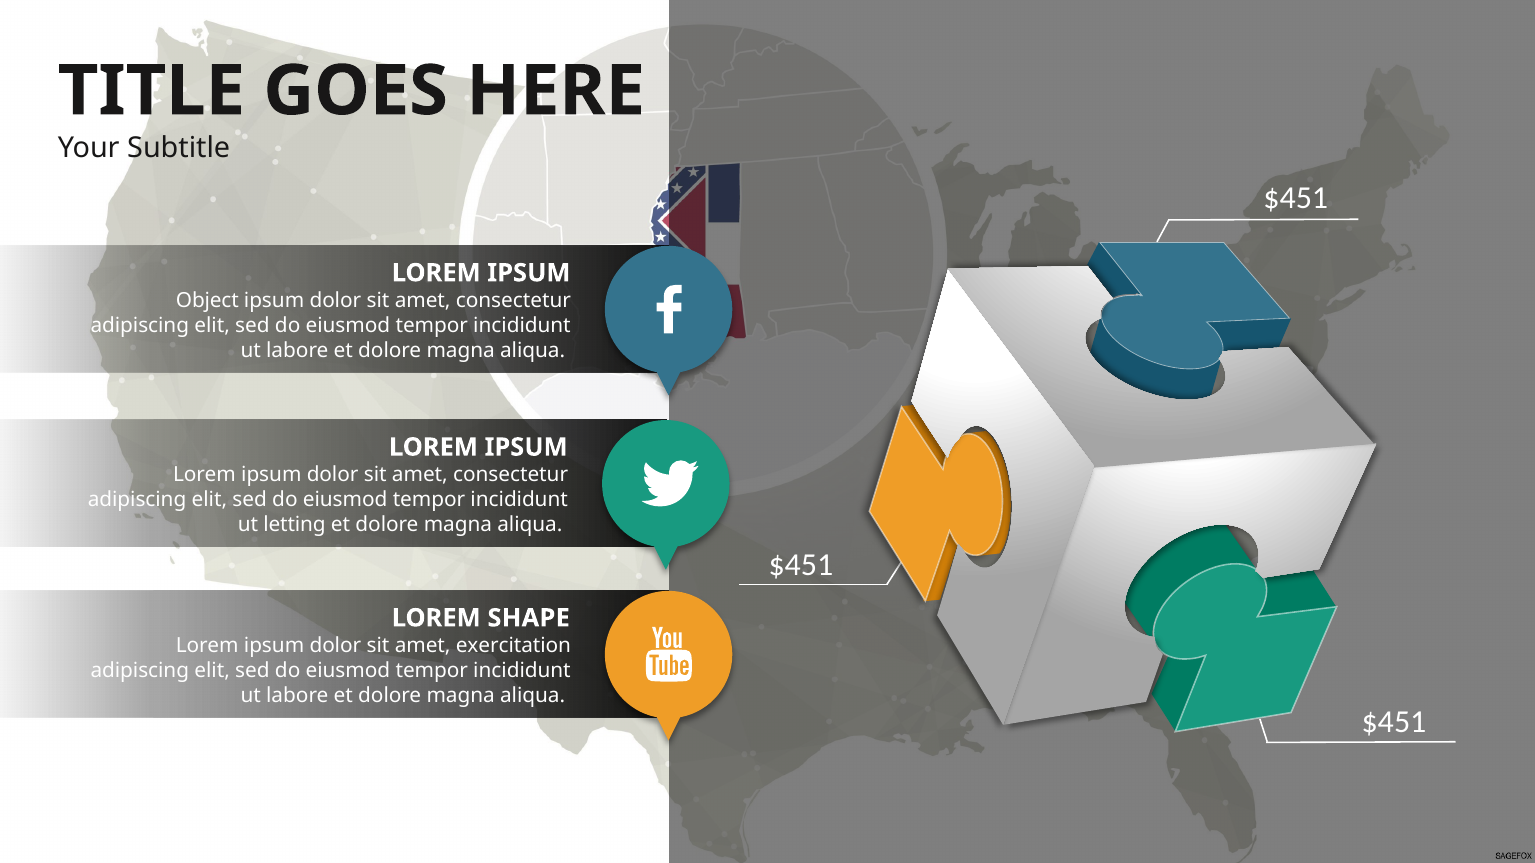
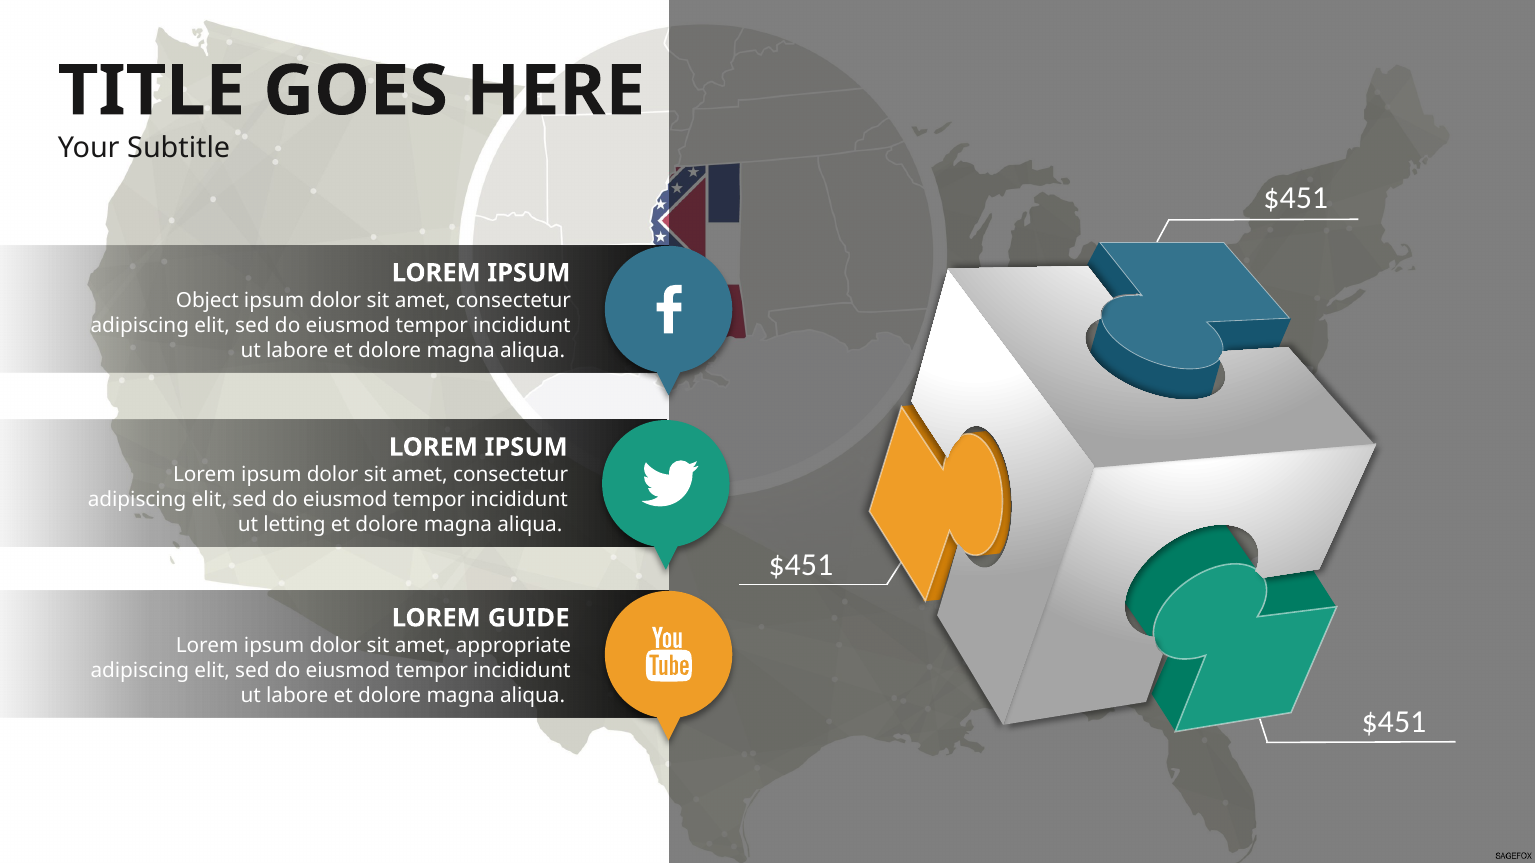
SHAPE: SHAPE -> GUIDE (529, 618)
exercitation: exercitation -> appropriate (513, 646)
